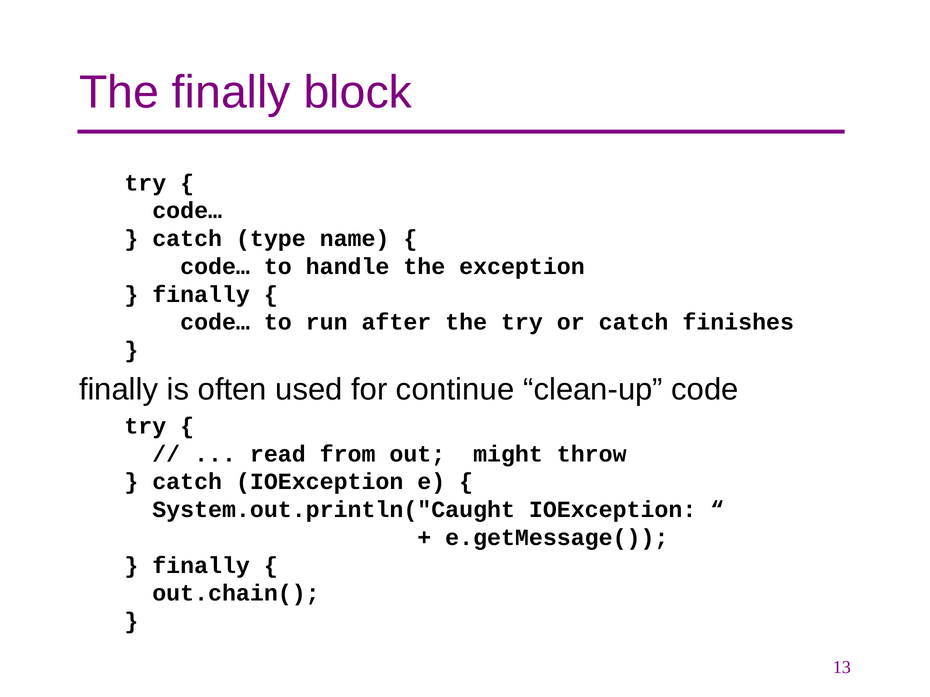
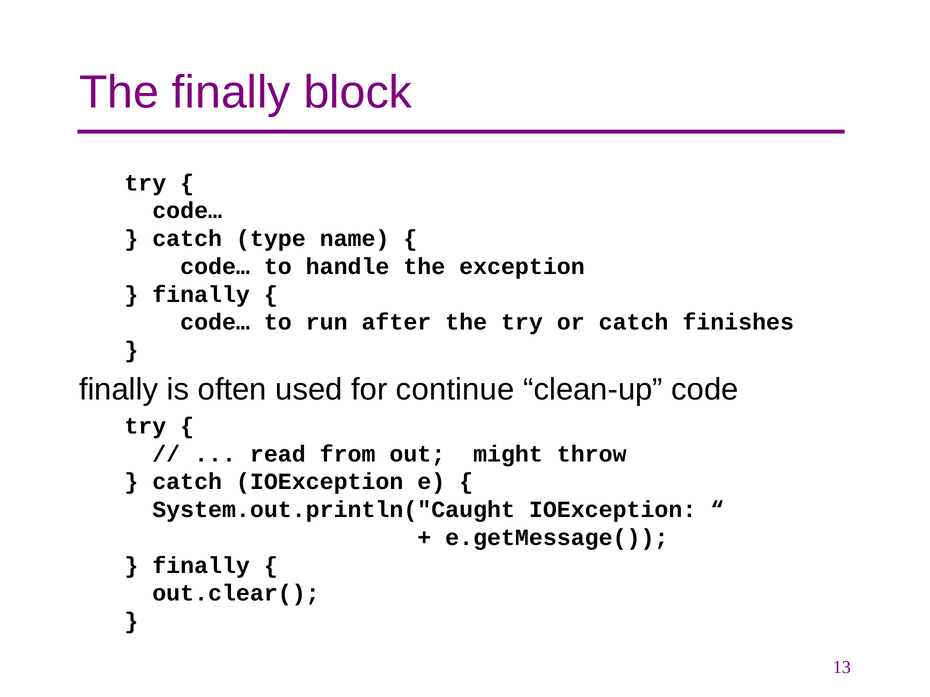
out.chain(: out.chain( -> out.clear( (236, 594)
